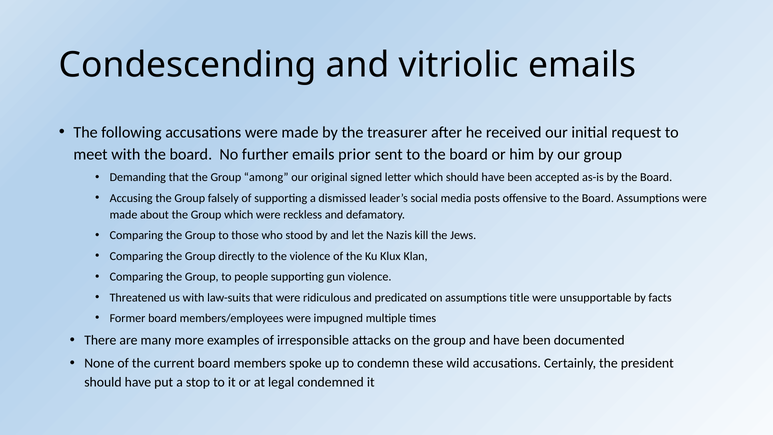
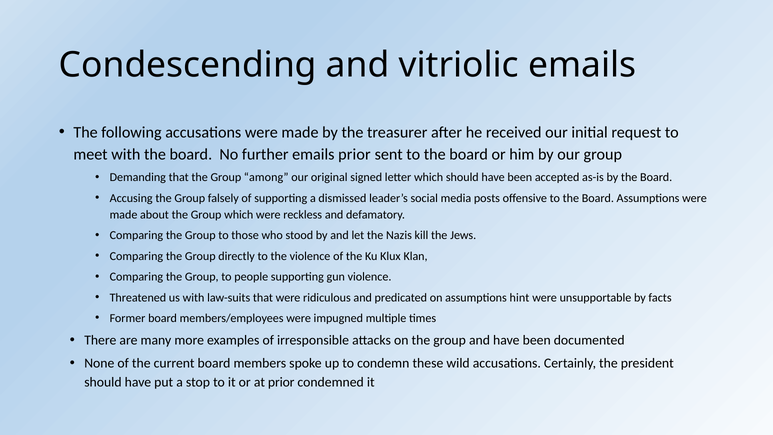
title: title -> hint (519, 297)
at legal: legal -> prior (281, 382)
